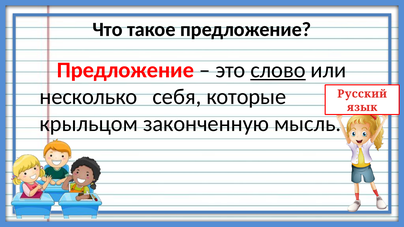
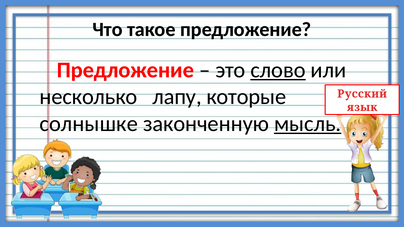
себя: себя -> лапу (177, 97)
крыльцом: крыльцом -> солнышке (89, 124)
мысль underline: none -> present (308, 124)
